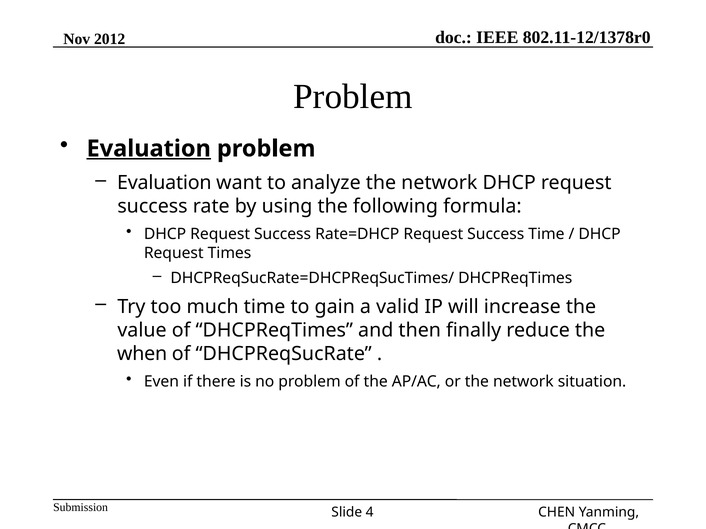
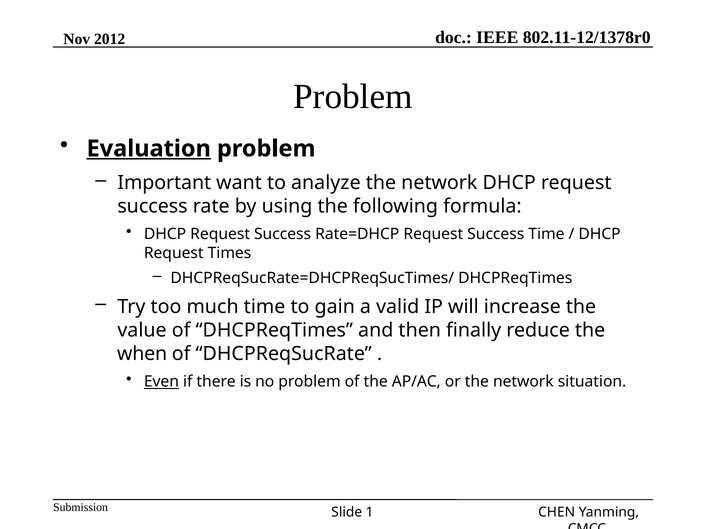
Evaluation: Evaluation -> Important (164, 183)
Even underline: none -> present (161, 382)
4: 4 -> 1 (370, 513)
